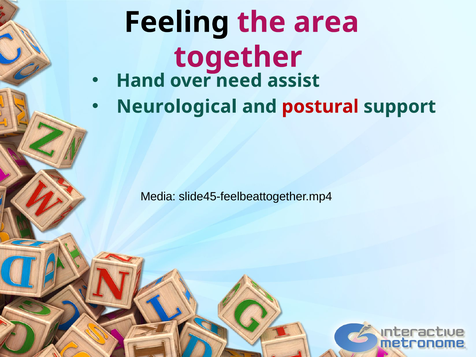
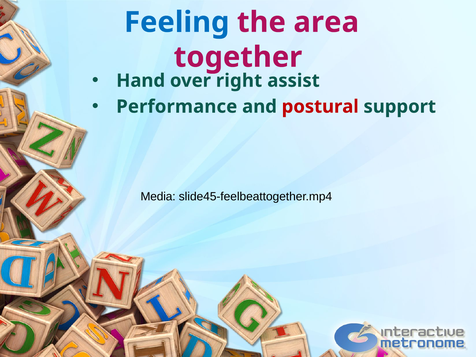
Feeling colour: black -> blue (177, 22)
need: need -> right (239, 81)
Neurological: Neurological -> Performance (177, 107)
